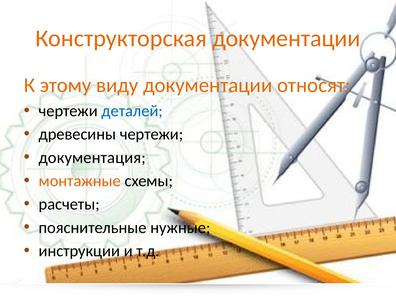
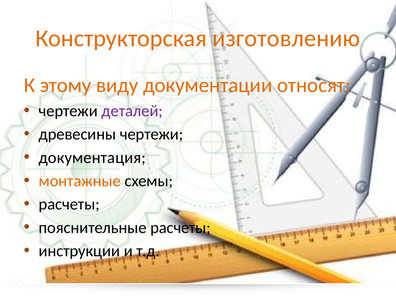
Конструкторская документации: документации -> изготовлению (286, 38)
деталей colour: blue -> purple (132, 111)
пояснительные нужные: нужные -> расчеты (181, 228)
